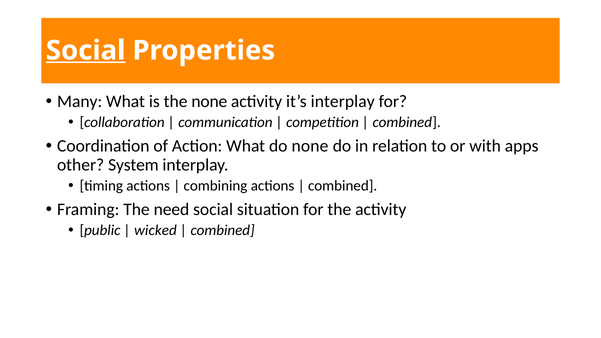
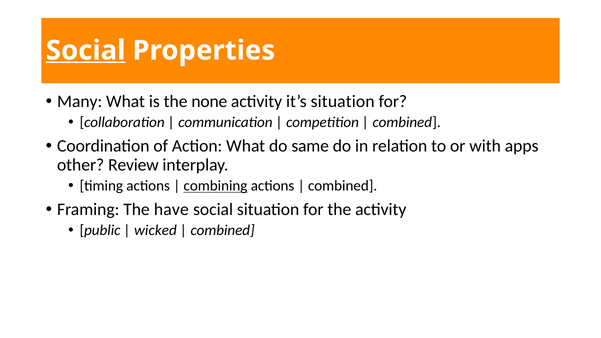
it’s interplay: interplay -> situation (343, 102)
do none: none -> same (310, 146)
System: System -> Review (133, 165)
combining underline: none -> present (215, 186)
need: need -> have (171, 210)
